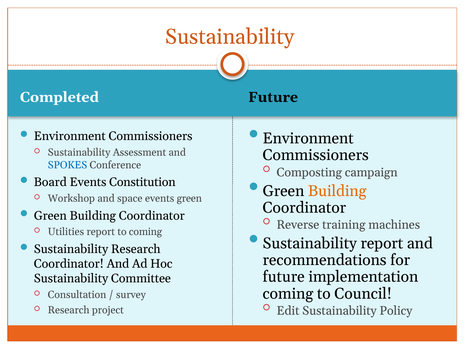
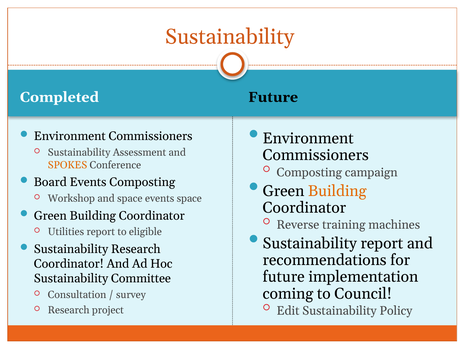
SPOKES colour: blue -> orange (67, 165)
Events Constitution: Constitution -> Composting (142, 182)
events green: green -> space (189, 198)
to coming: coming -> eligible (145, 232)
